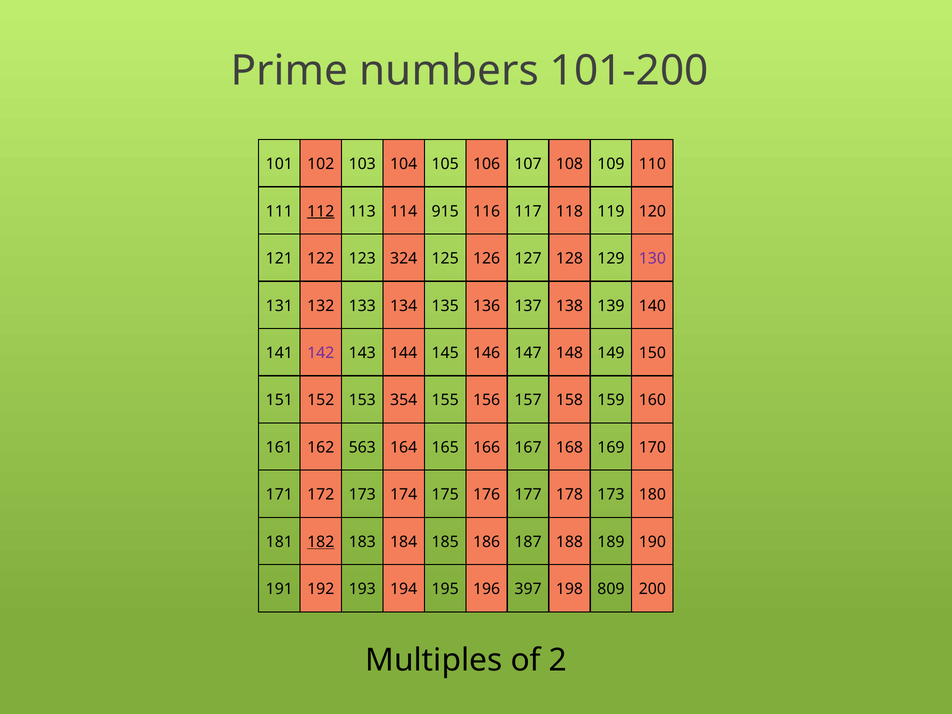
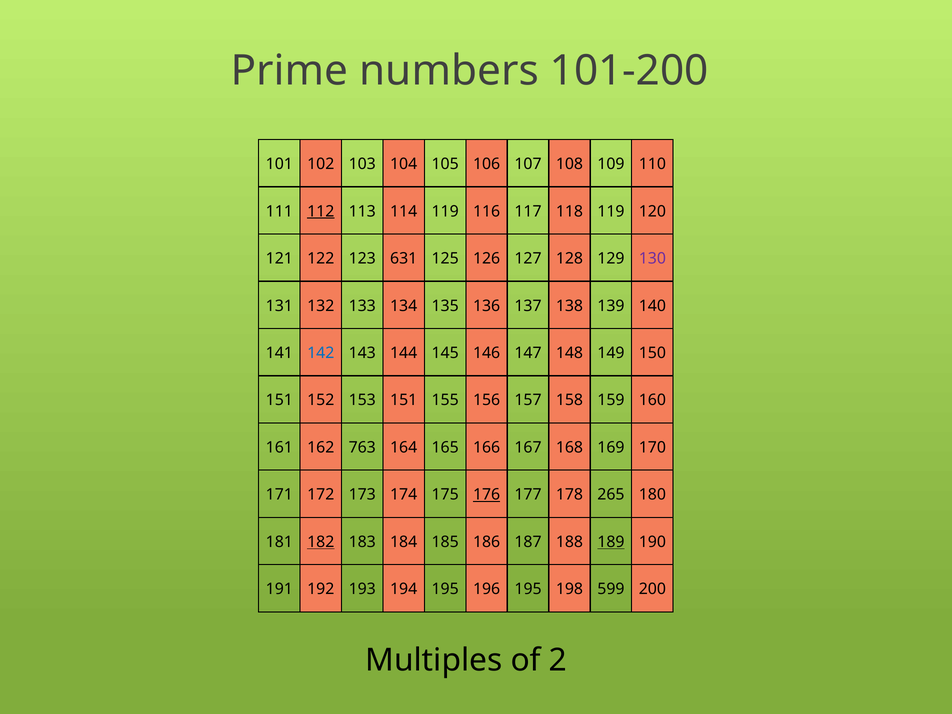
114 915: 915 -> 119 (445, 211)
324: 324 -> 631 (404, 259)
142 colour: purple -> blue (321, 353)
153 354: 354 -> 151 (404, 400)
563: 563 -> 763 (362, 447)
176 underline: none -> present (487, 495)
178 173: 173 -> 265 (611, 495)
189 underline: none -> present (611, 542)
196 397: 397 -> 195 (528, 589)
809: 809 -> 599 (611, 589)
